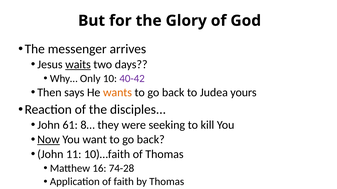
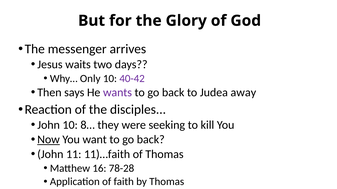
waits underline: present -> none (78, 65)
wants colour: orange -> purple (117, 93)
yours: yours -> away (243, 93)
John 61: 61 -> 10 (70, 125)
10)…faith: 10)…faith -> 11)…faith (107, 155)
74-28: 74-28 -> 78-28 (122, 169)
